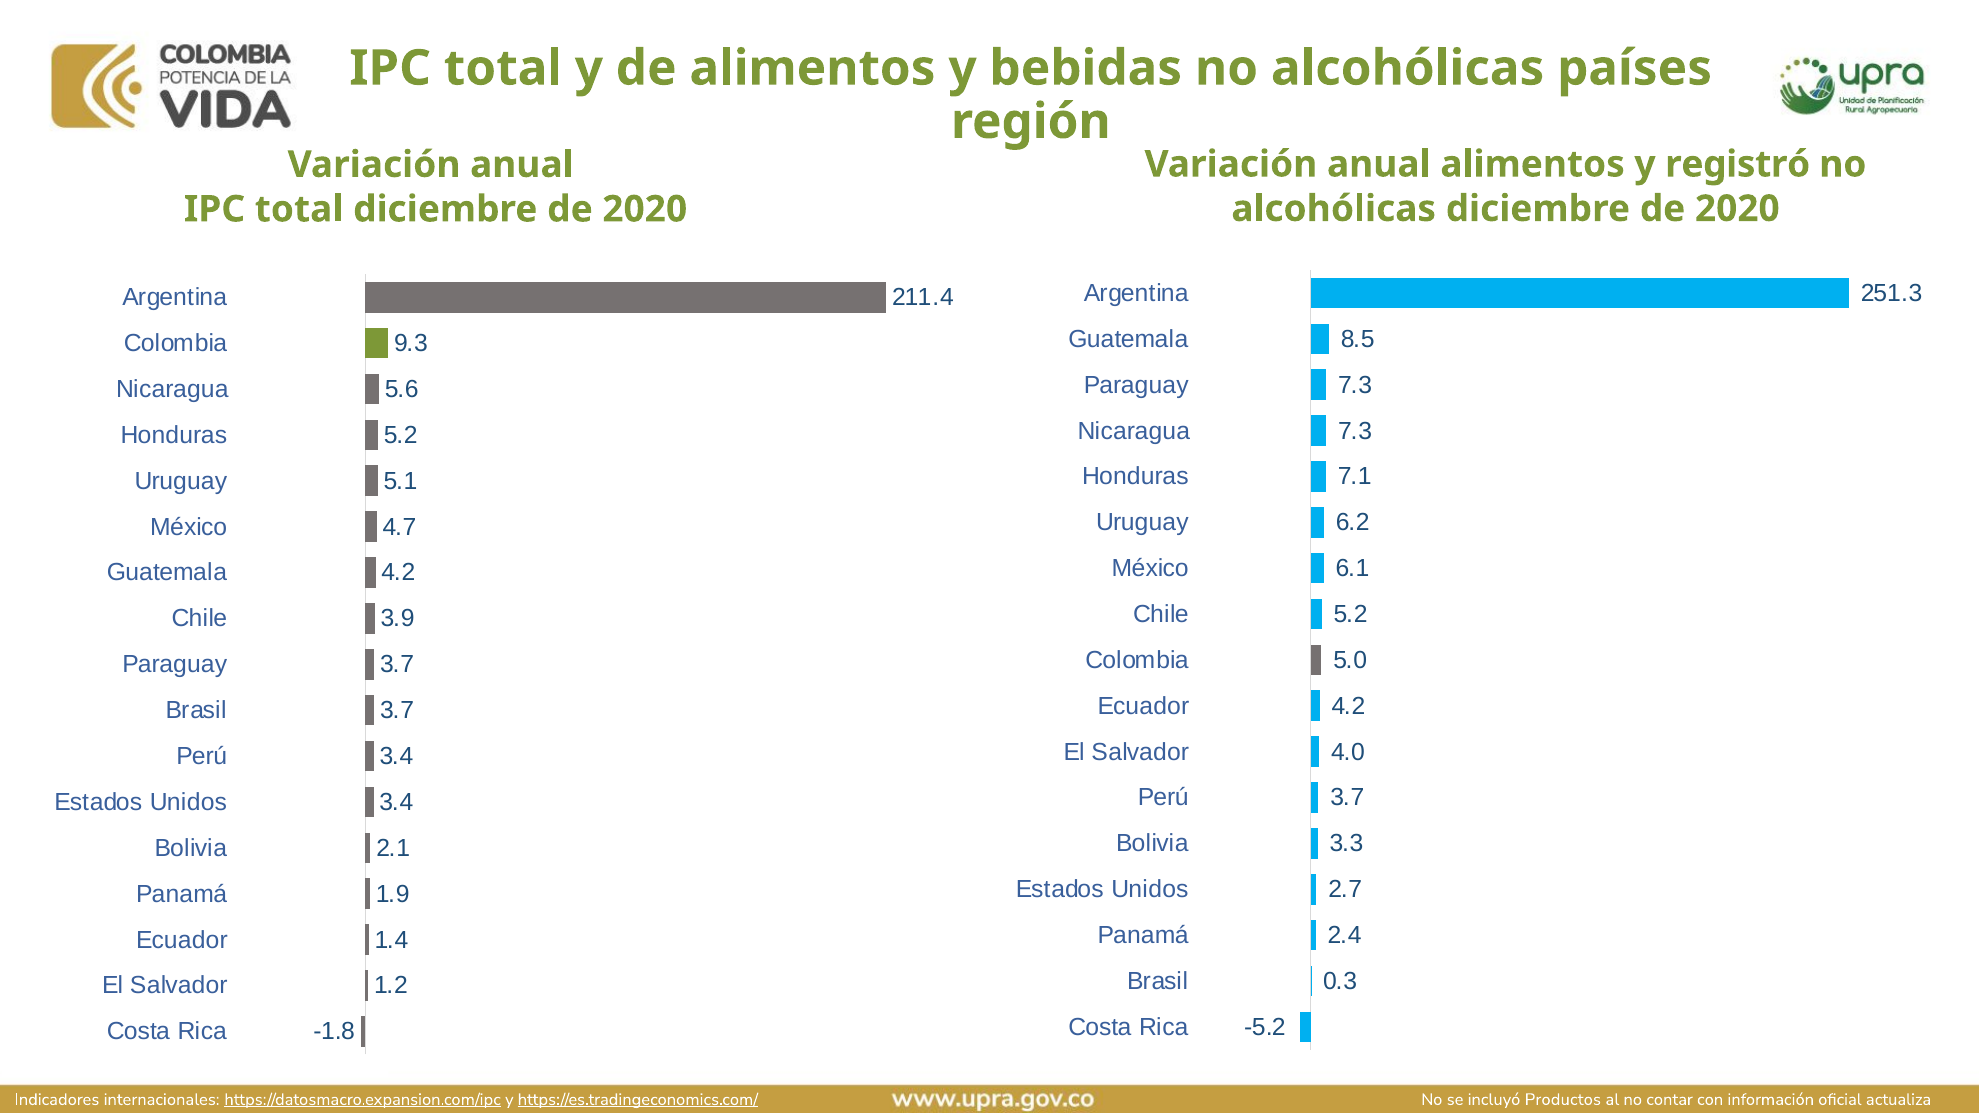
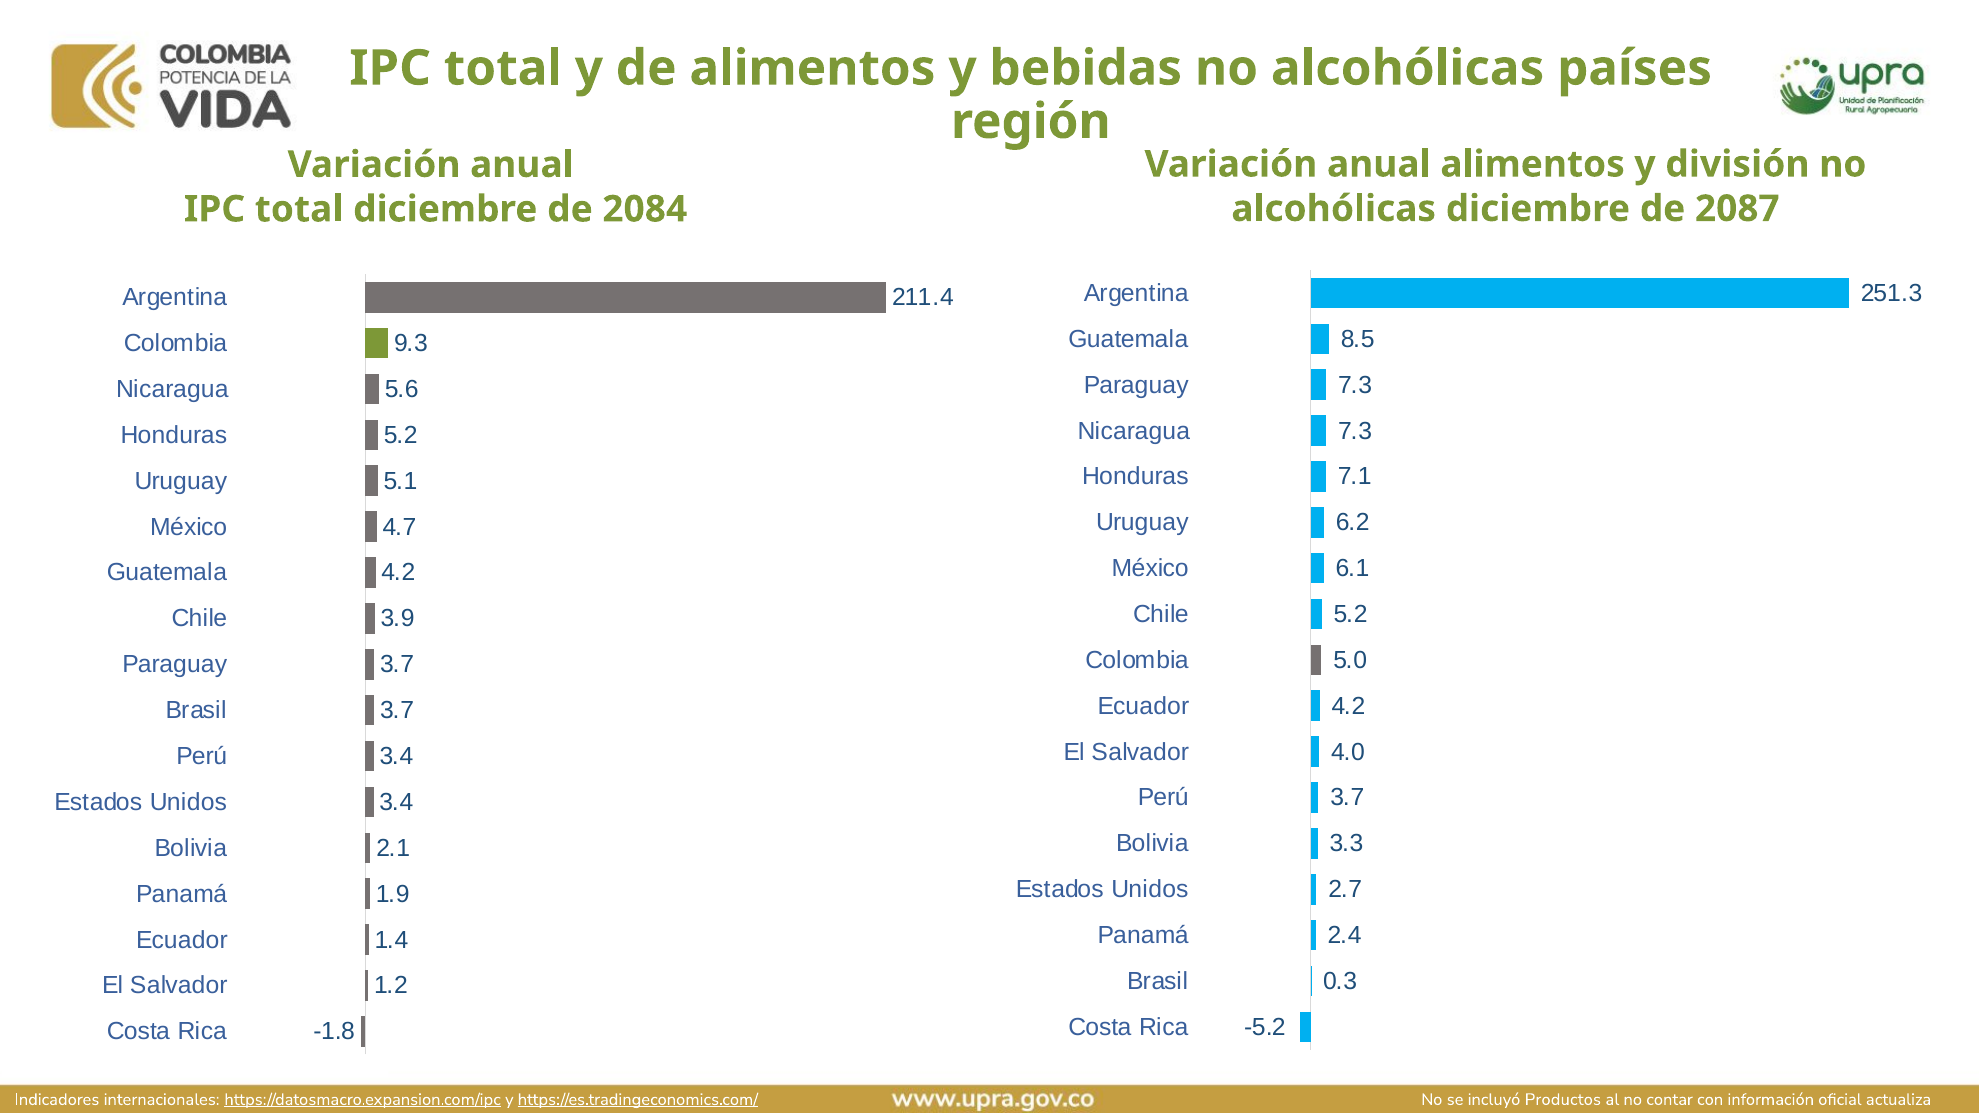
registró: registró -> división (1737, 164)
alcohólicas diciembre de 2020: 2020 -> 2087 (1737, 209)
total diciembre de 2020: 2020 -> 2084 (645, 209)
